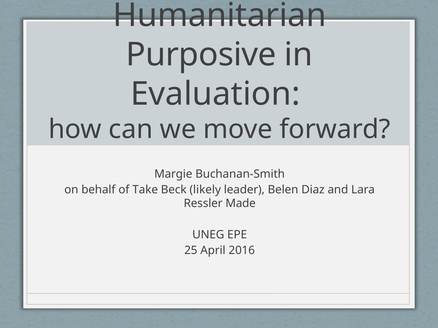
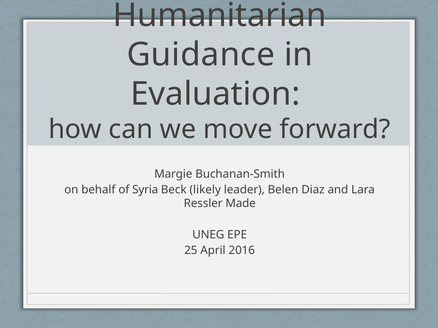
Purposive: Purposive -> Guidance (201, 55)
Take: Take -> Syria (145, 190)
